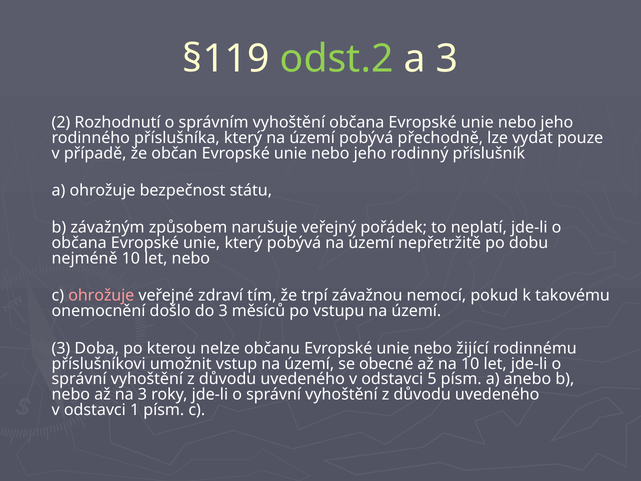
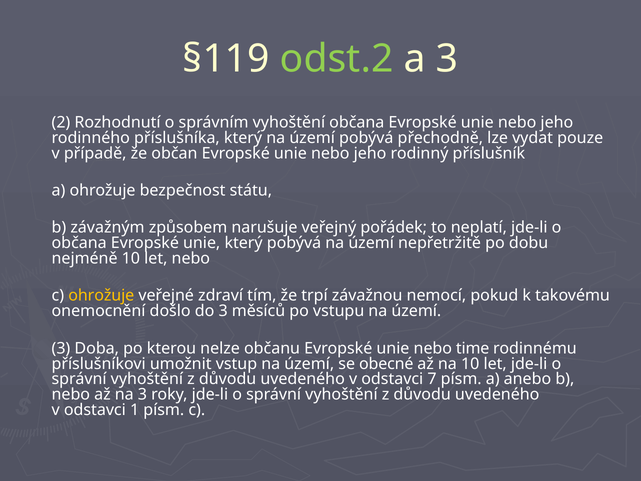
ohrožuje colour: pink -> yellow (101, 296)
žijící: žijící -> time (473, 348)
5: 5 -> 7 (432, 379)
